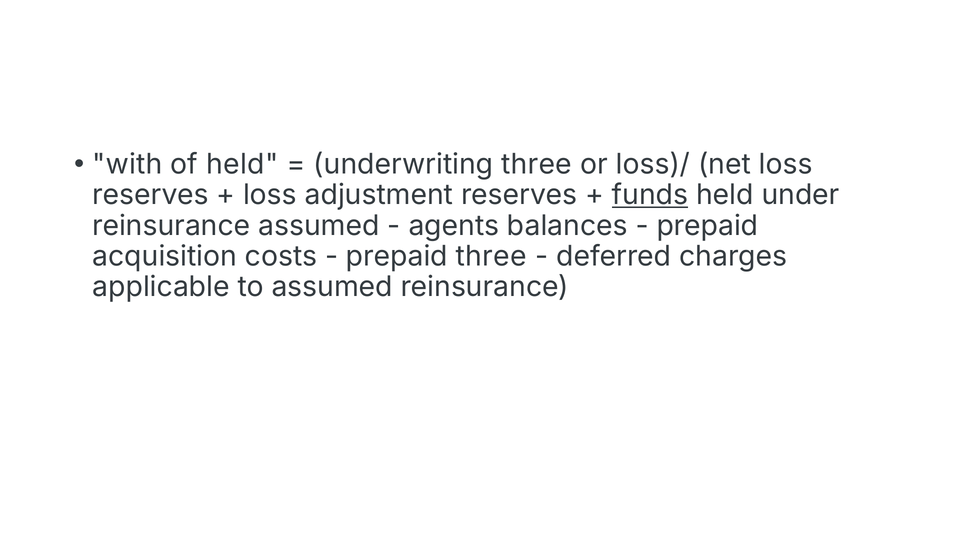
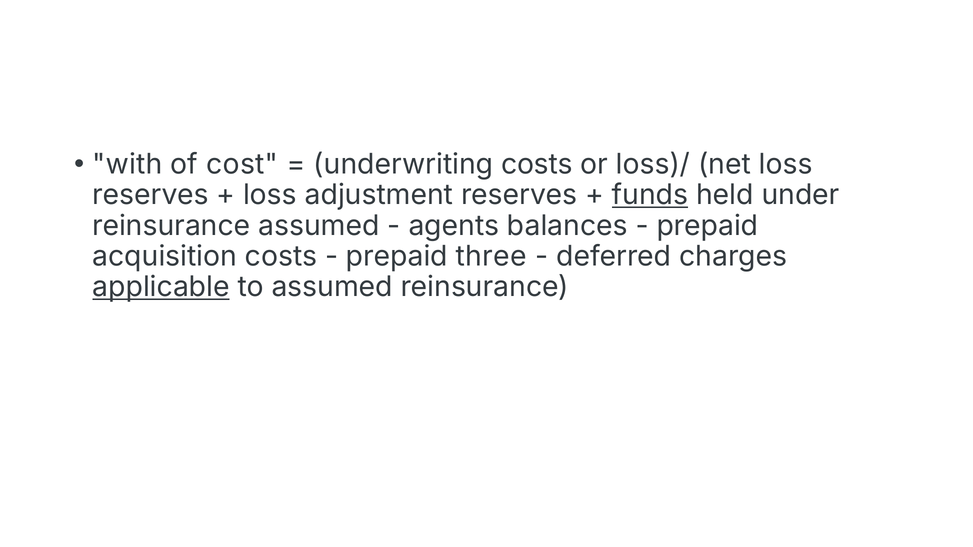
of held: held -> cost (242, 165)
underwriting three: three -> costs (537, 165)
applicable underline: none -> present (161, 287)
